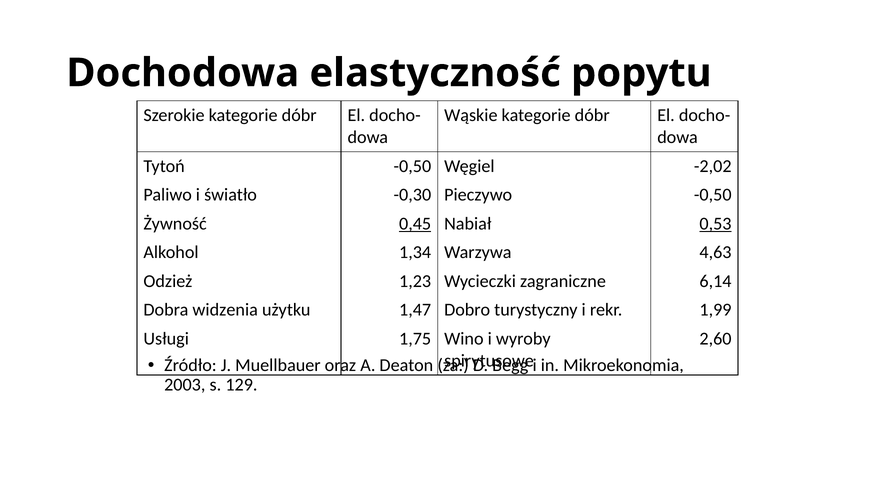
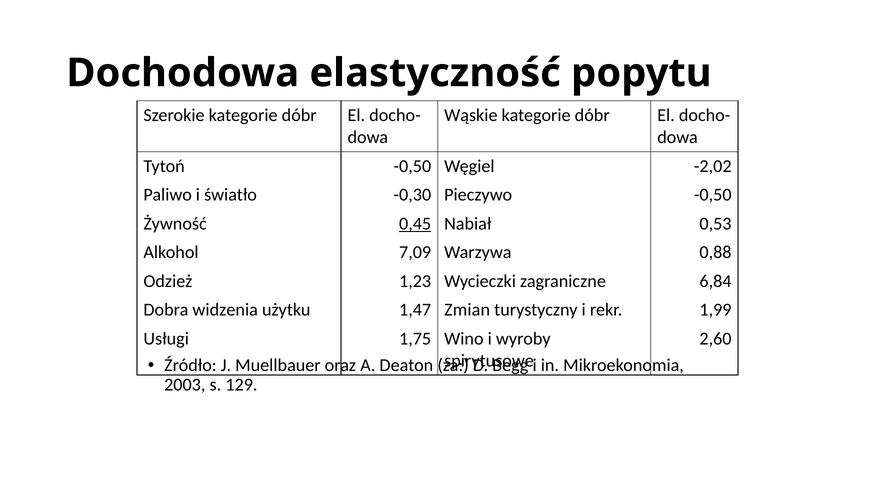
0,53 underline: present -> none (715, 224)
1,34: 1,34 -> 7,09 (415, 253)
4,63: 4,63 -> 0,88 (715, 253)
6,14: 6,14 -> 6,84 (715, 281)
Dobro: Dobro -> Zmian (467, 310)
